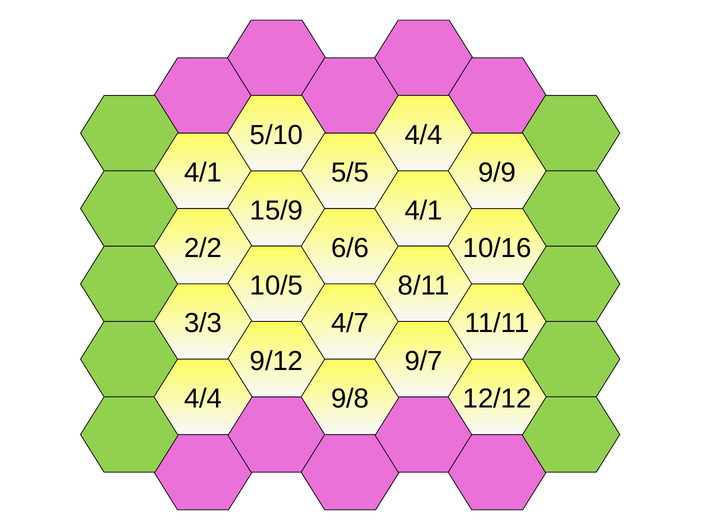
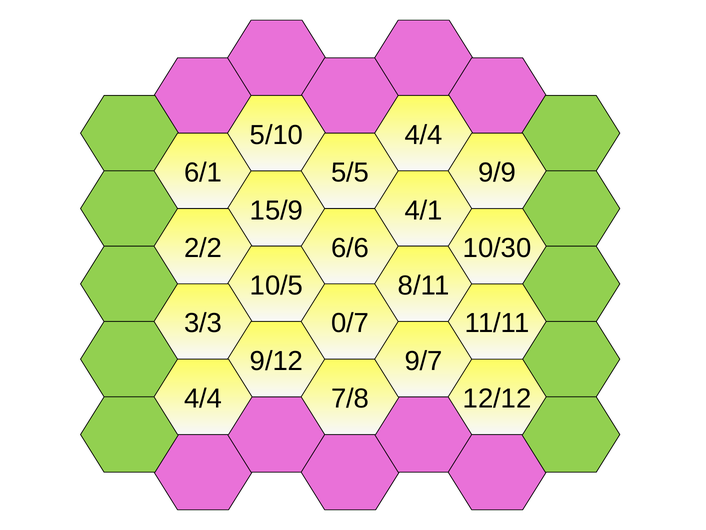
4/1: 4/1 -> 6/1 (203, 173)
10/16: 10/16 -> 10/30 (497, 248)
4/7: 4/7 -> 0/7 (350, 323)
9/8: 9/8 -> 7/8 (350, 398)
